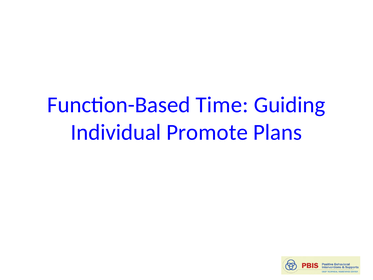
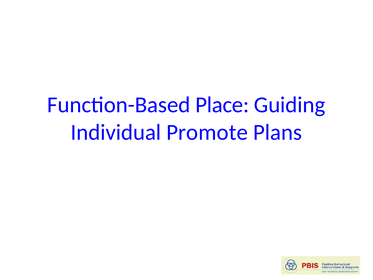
Time: Time -> Place (222, 105)
